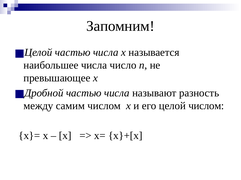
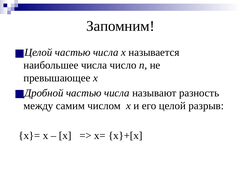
целой числом: числом -> разрыв (206, 106)
